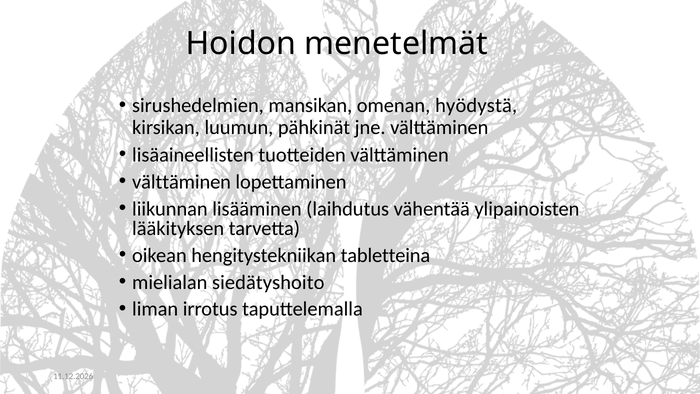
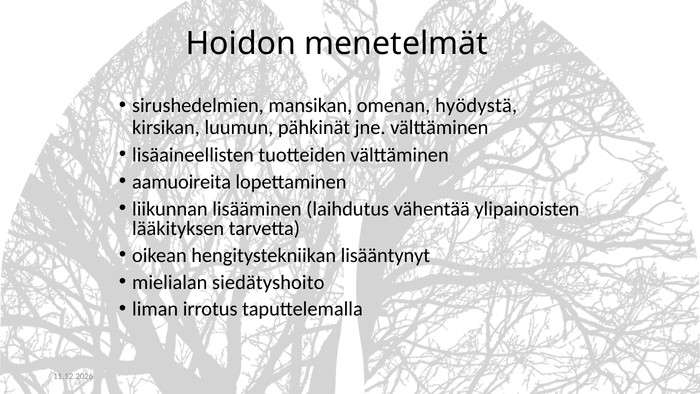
välttäminen: välttäminen -> aamuoireita (182, 182)
tabletteina: tabletteina -> lisääntynyt (385, 255)
